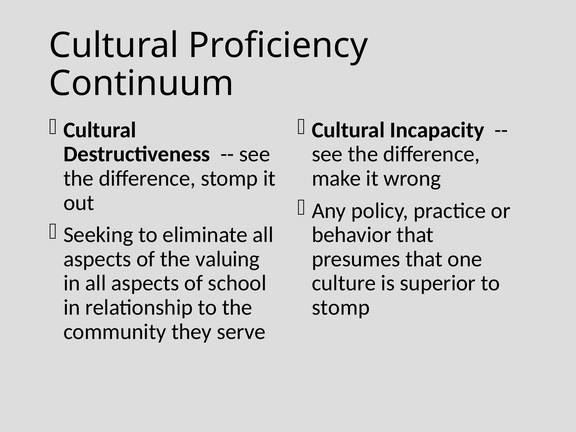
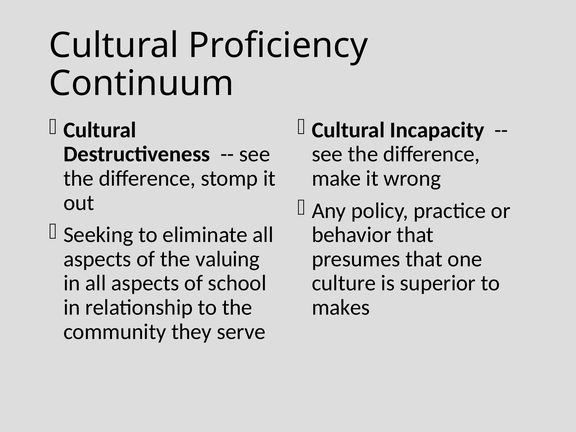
stomp: stomp -> makes (341, 307)
